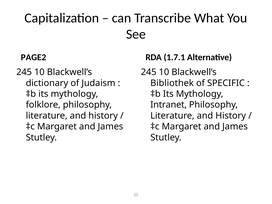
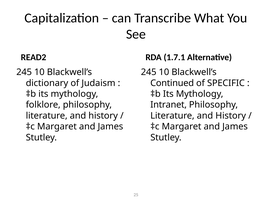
PAGE2: PAGE2 -> READ2 (34, 57)
Bibliothek: Bibliothek -> Continued (172, 83)
